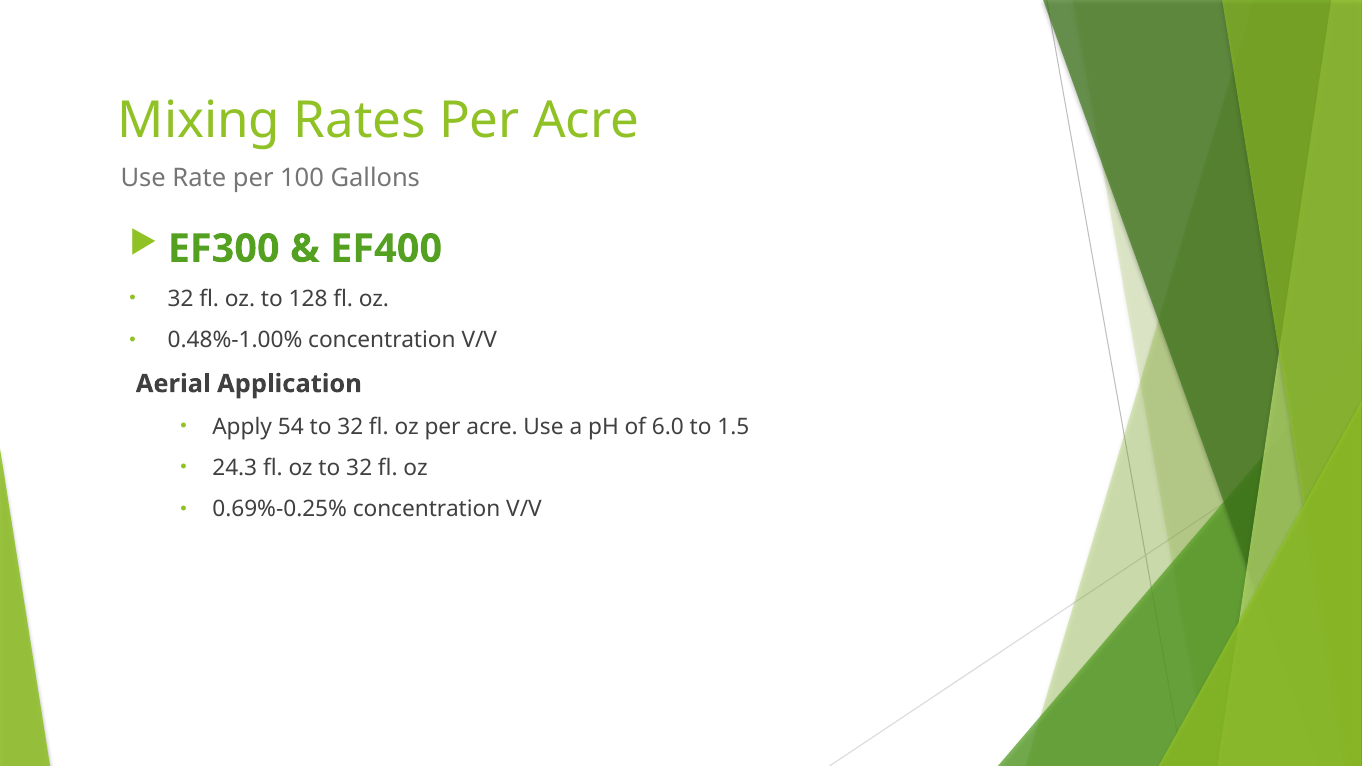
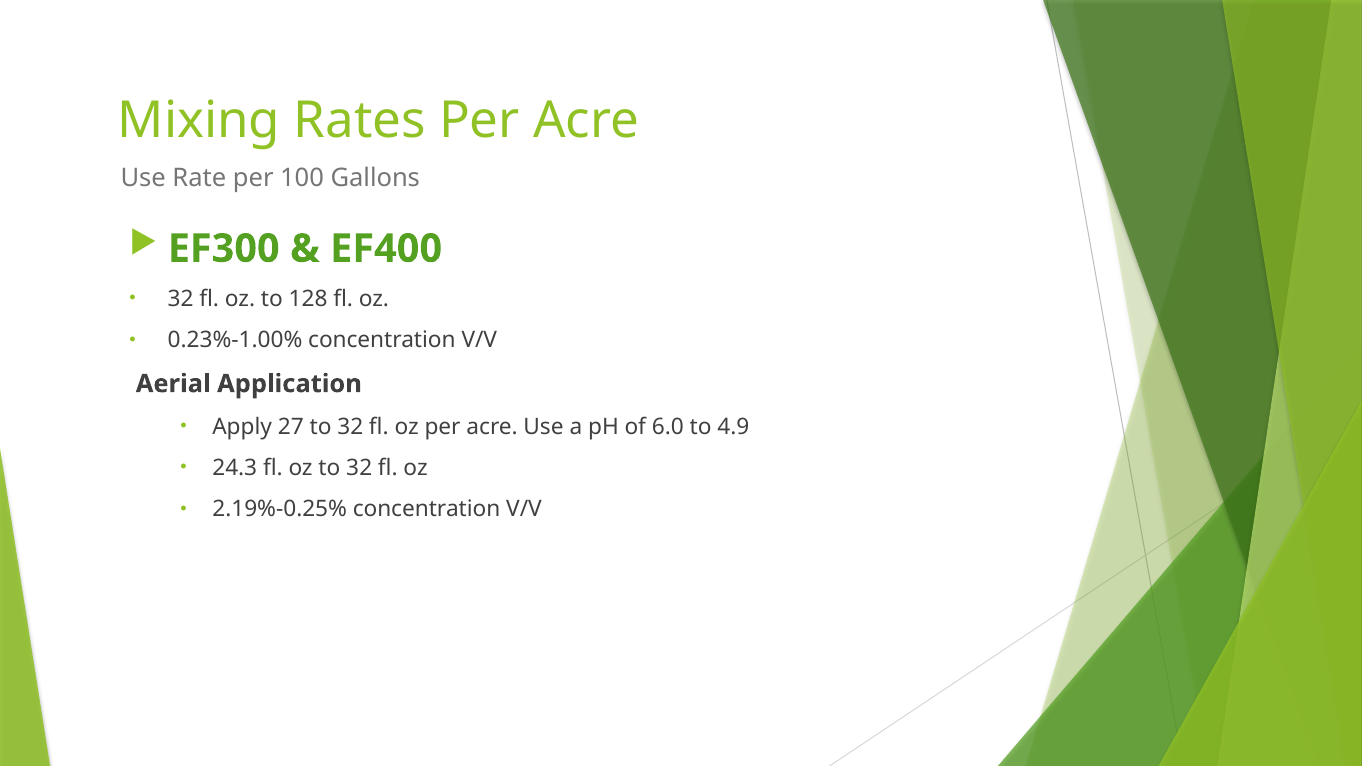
0.48%-1.00%: 0.48%-1.00% -> 0.23%-1.00% (235, 341)
54: 54 -> 27 (291, 427)
1.5: 1.5 -> 4.9 (733, 427)
0.69%-0.25%: 0.69%-0.25% -> 2.19%-0.25% (280, 509)
